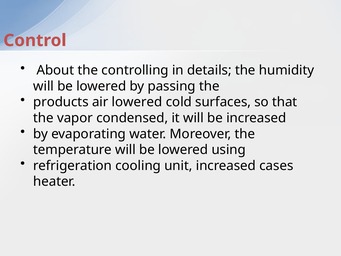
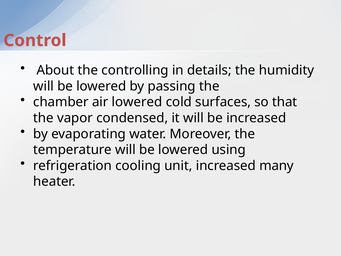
products: products -> chamber (61, 102)
cases: cases -> many (276, 166)
